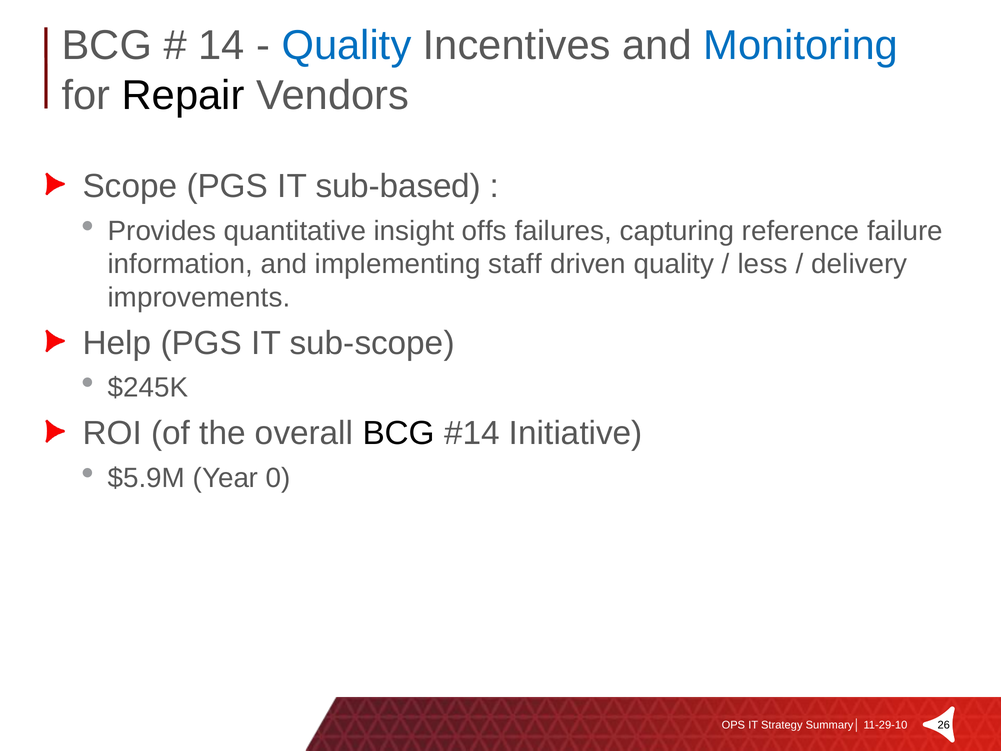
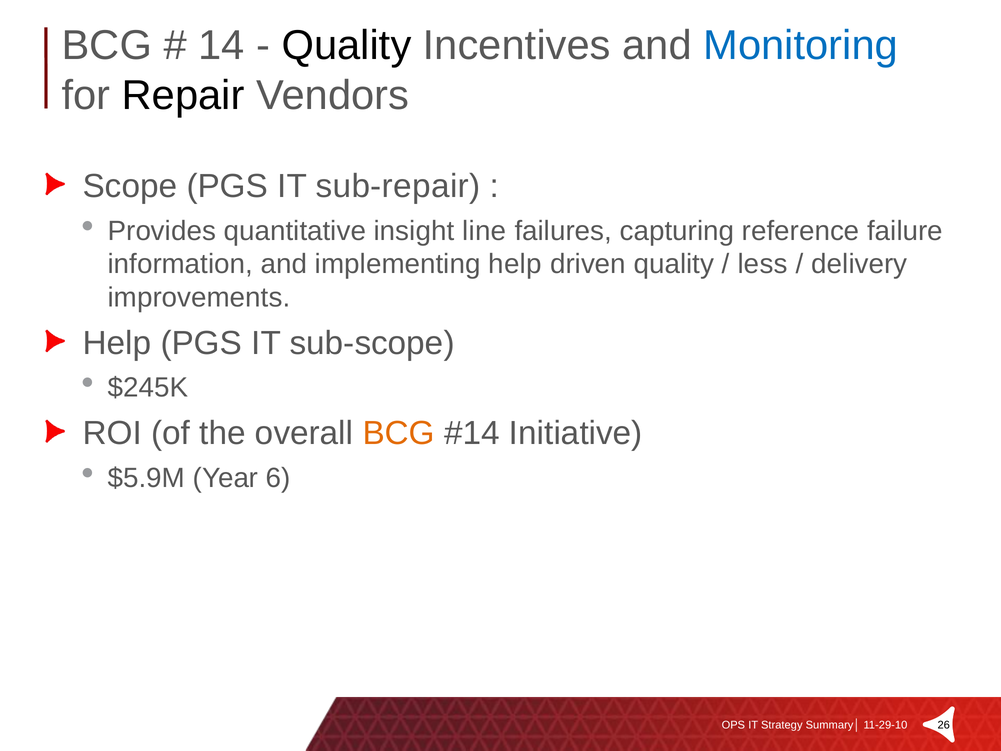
Quality colour: blue -> black (347, 45)
sub-based: sub-based -> sub-repair (398, 186)
offs: offs -> line (484, 231)
implementing staff: staff -> help (515, 264)
BCG colour: black -> orange (399, 433)
0: 0 -> 6 (278, 478)
